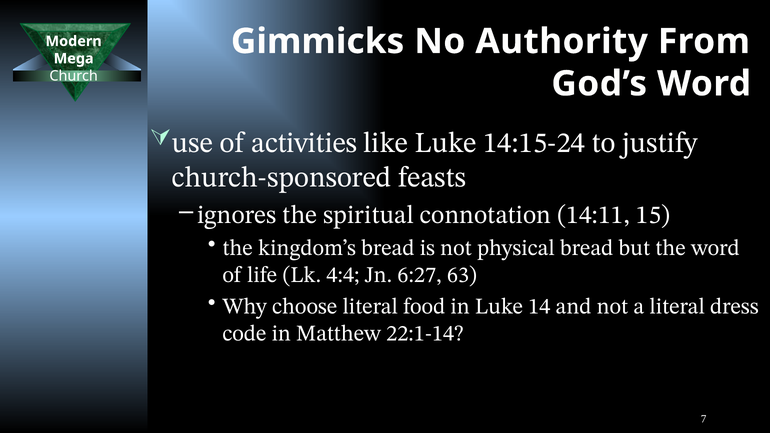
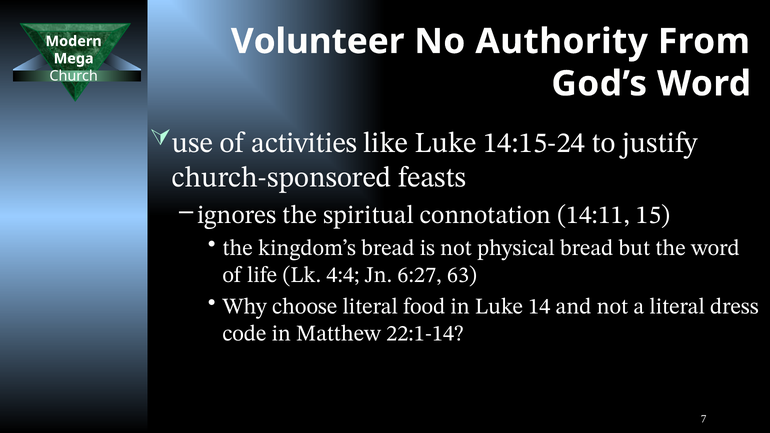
Gimmicks: Gimmicks -> Volunteer (318, 41)
